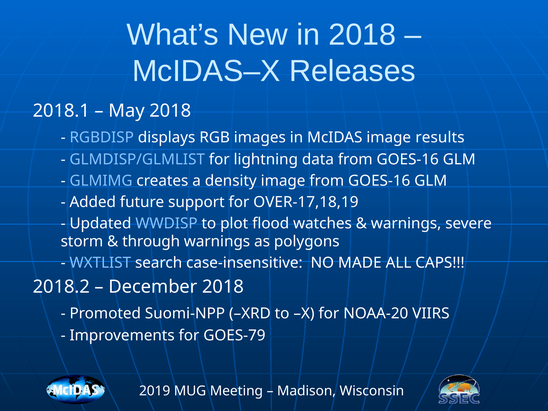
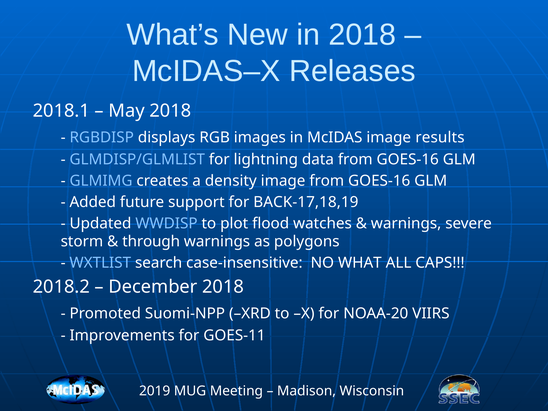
OVER-17,18,19: OVER-17,18,19 -> BACK-17,18,19 (306, 202)
MADE: MADE -> WHAT (360, 263)
GOES-79: GOES-79 -> GOES-11 (234, 335)
